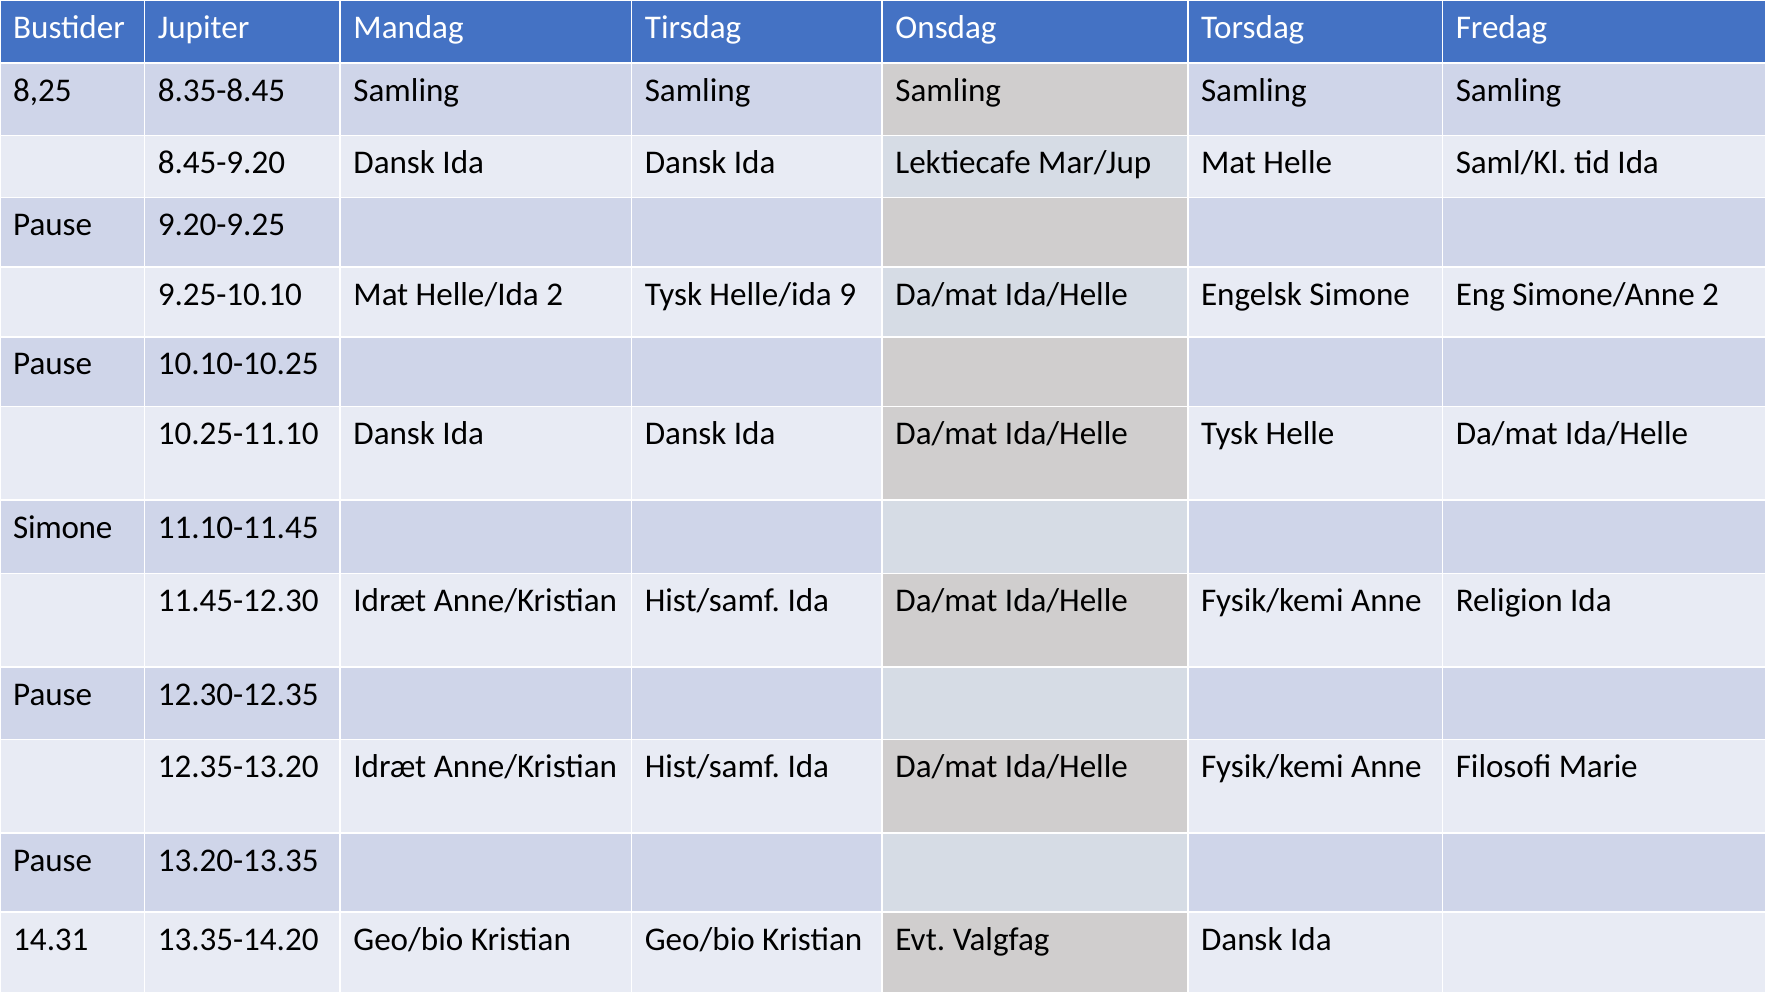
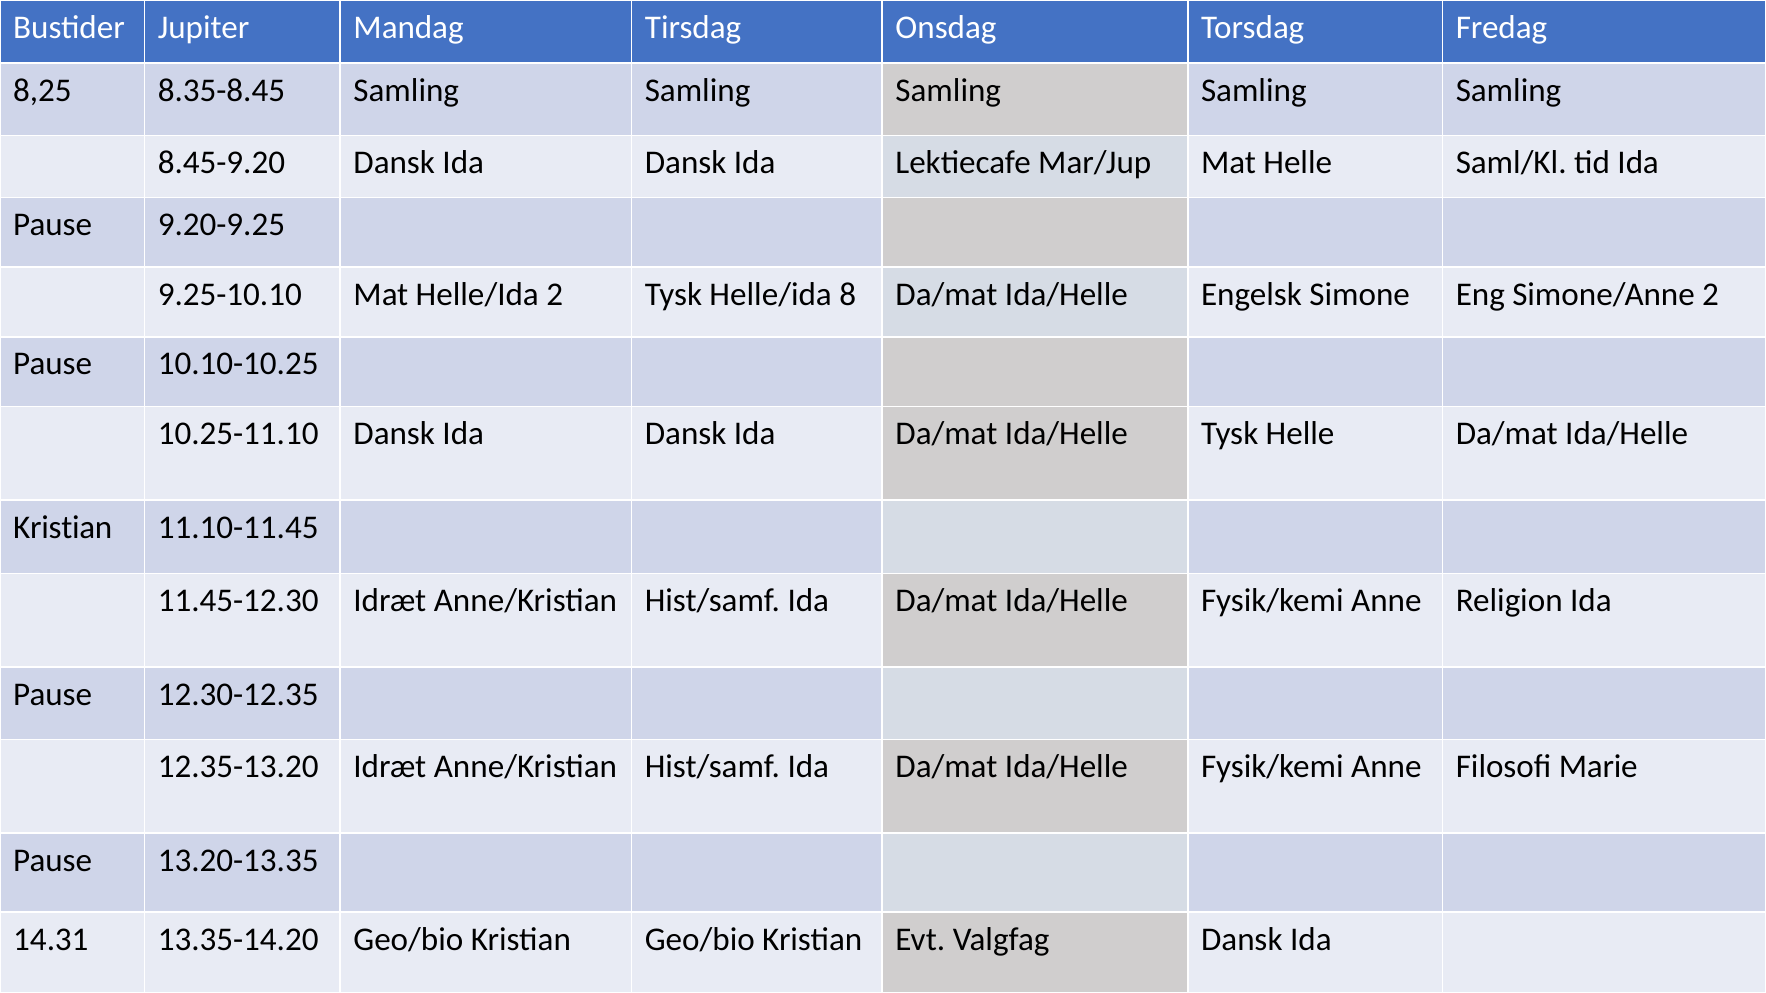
9: 9 -> 8 (848, 294)
Simone: Simone -> Kristian (63, 527)
